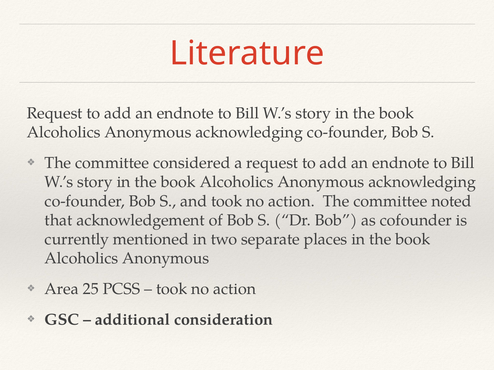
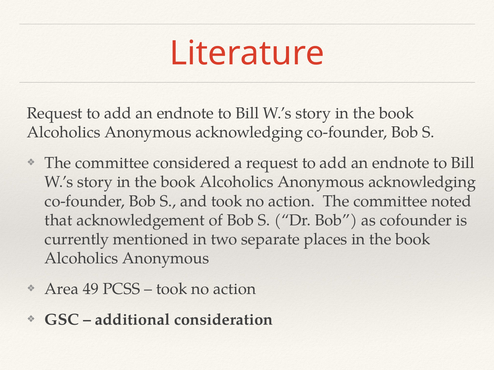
25: 25 -> 49 (91, 289)
